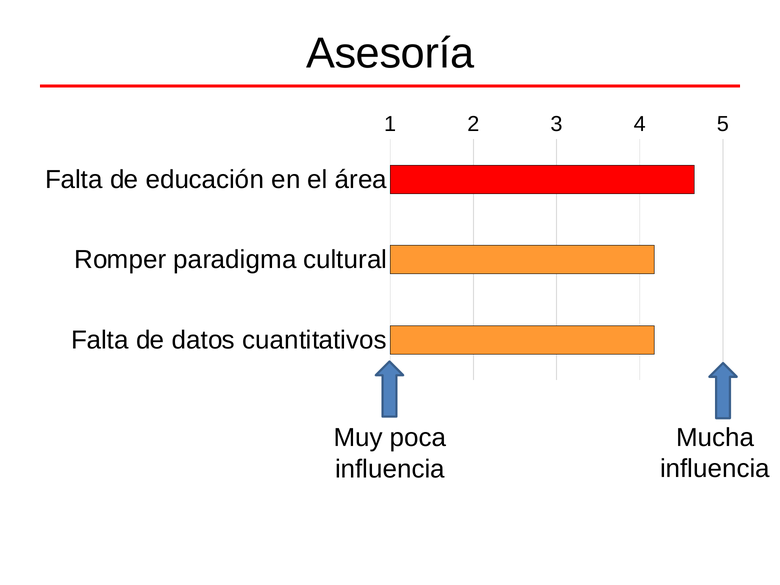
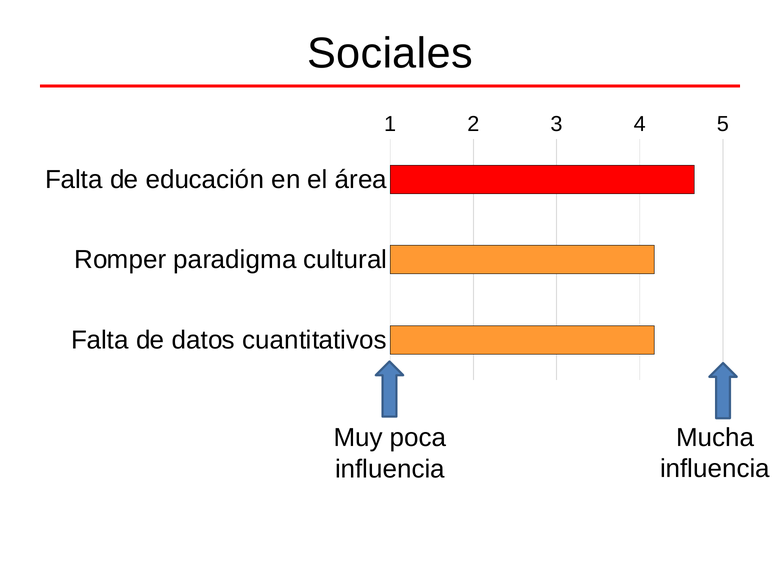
Asesoría: Asesoría -> Sociales (390, 53)
